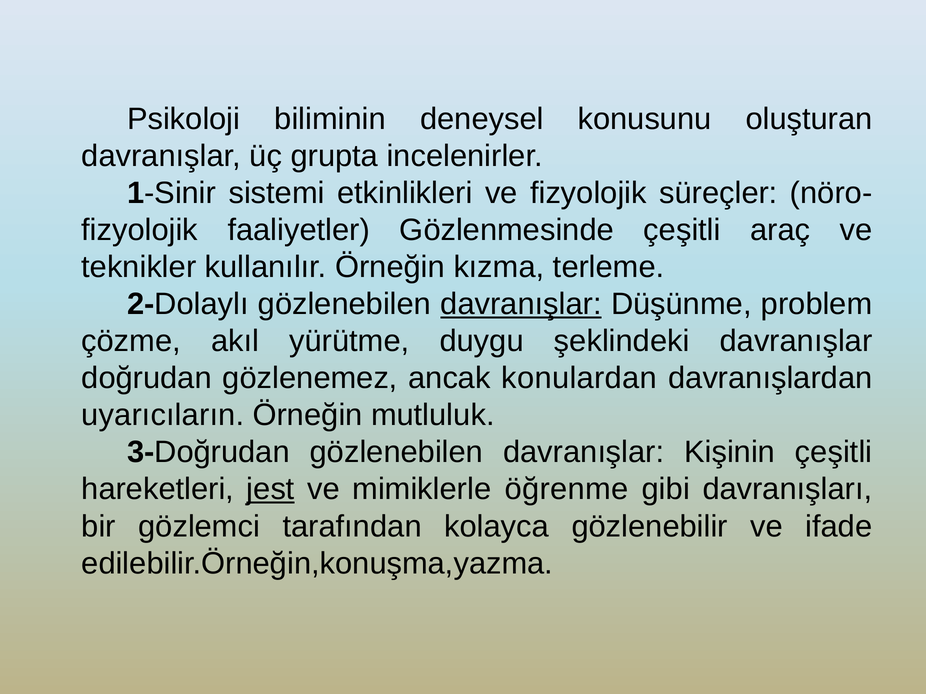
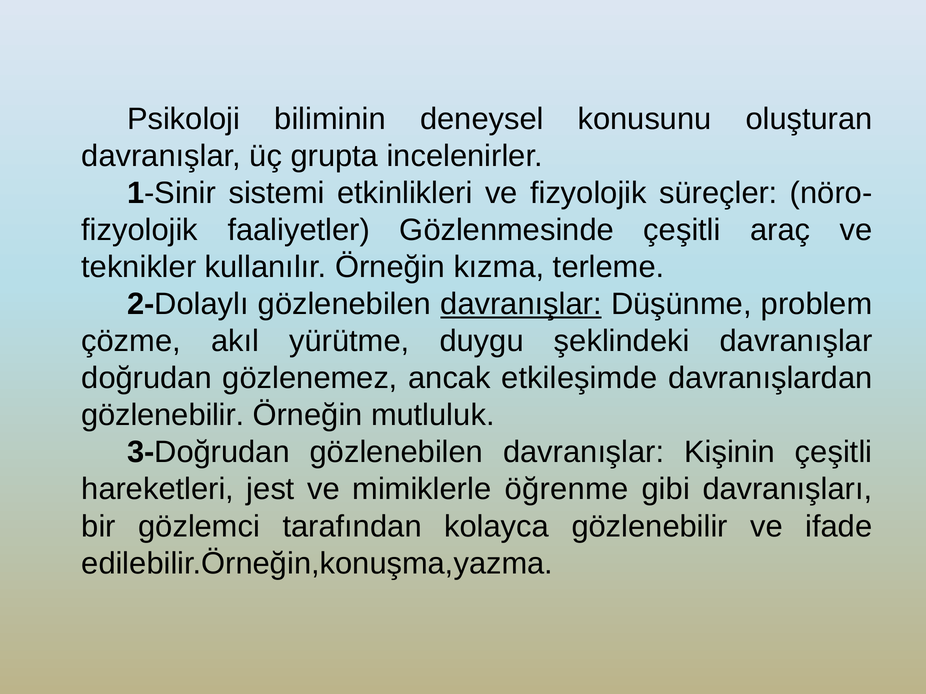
konulardan: konulardan -> etkileşimde (579, 379)
uyarıcıların: uyarıcıların -> gözlenebilir (163, 416)
jest underline: present -> none (270, 490)
